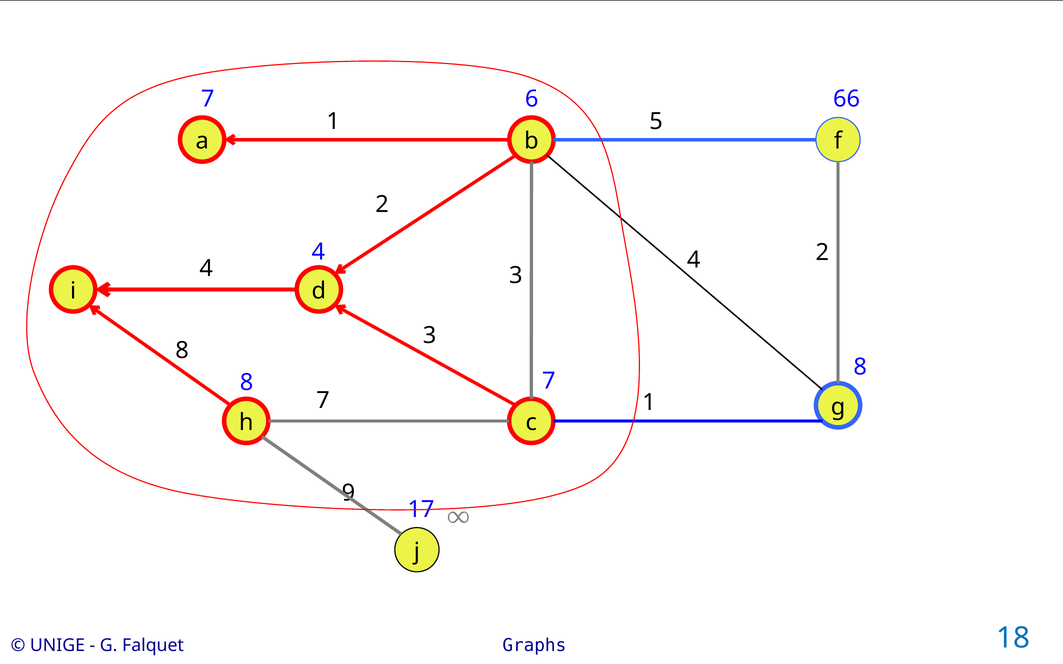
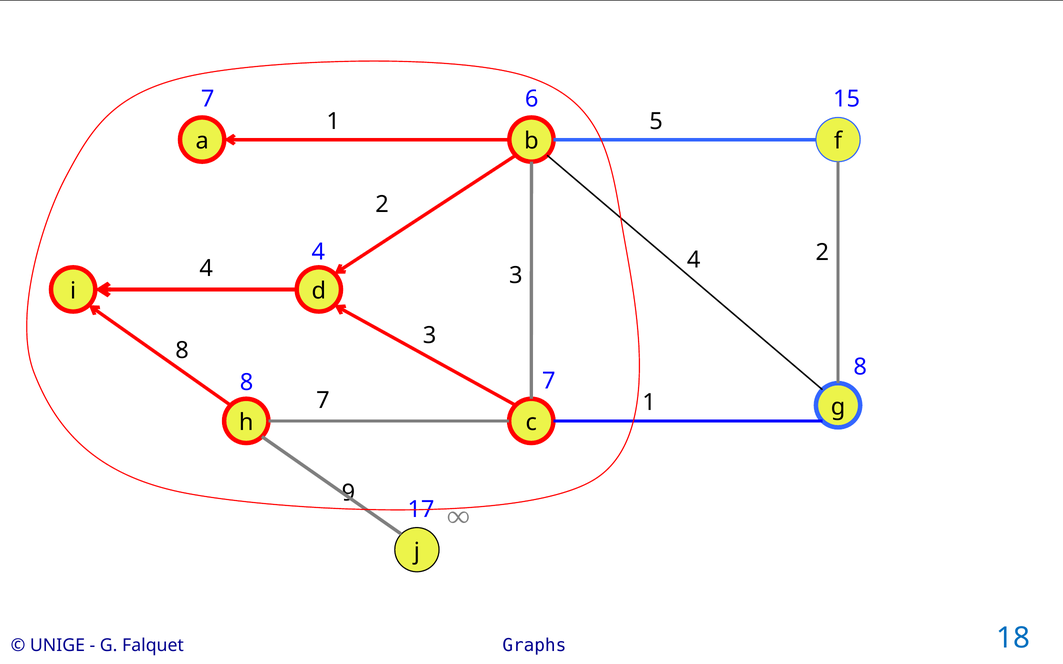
66: 66 -> 15 (847, 99)
